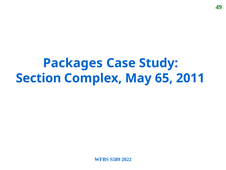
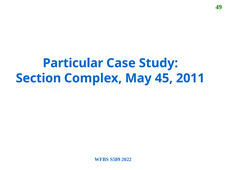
Packages: Packages -> Particular (73, 63)
65: 65 -> 45 (164, 78)
